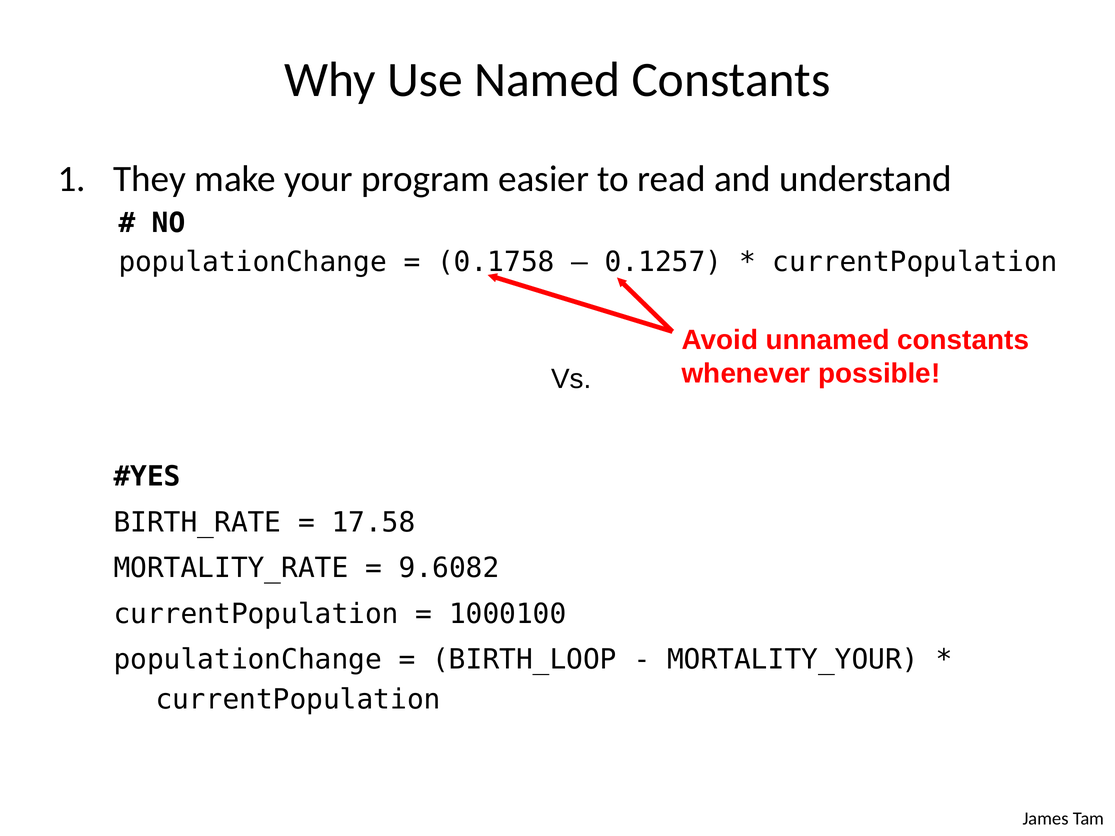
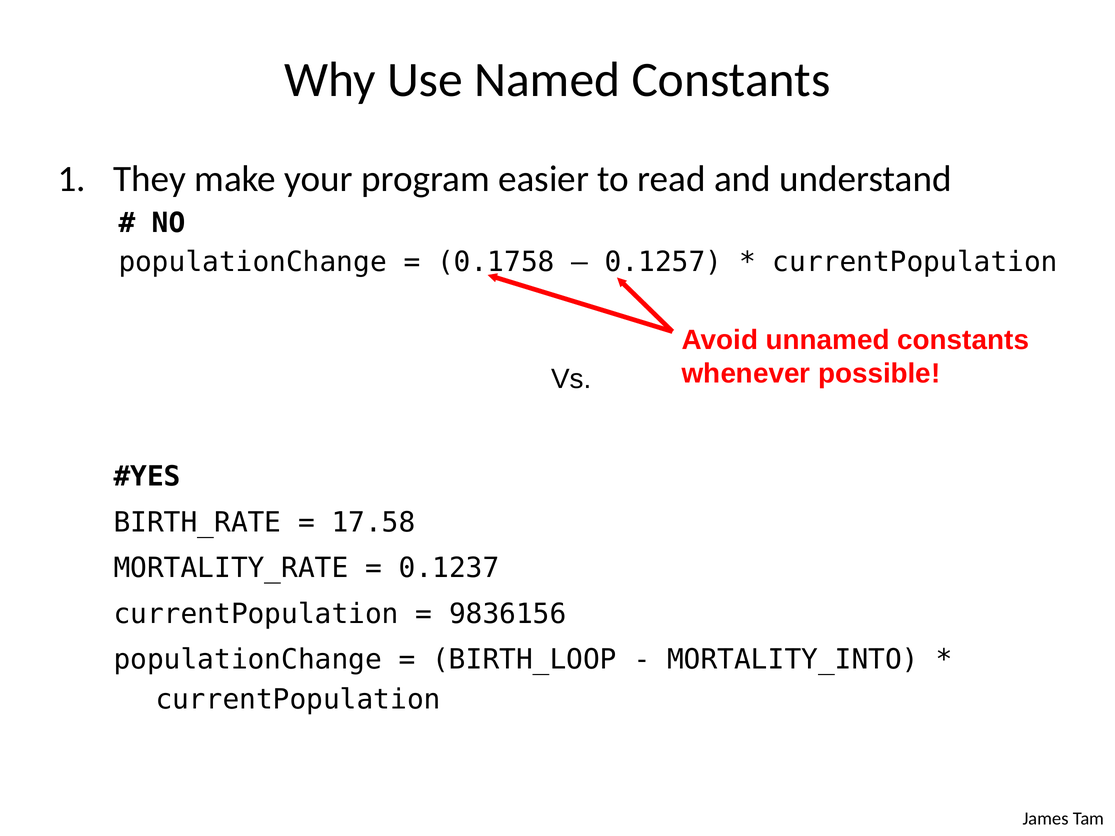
9.6082: 9.6082 -> 0.1237 (449, 568)
1000100: 1000100 -> 9836156 (508, 614)
MORTALITY_YOUR: MORTALITY_YOUR -> MORTALITY_INTO (793, 660)
